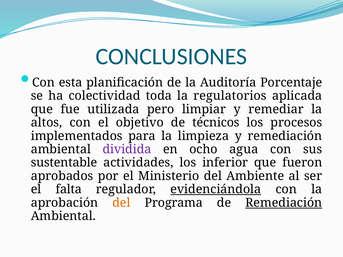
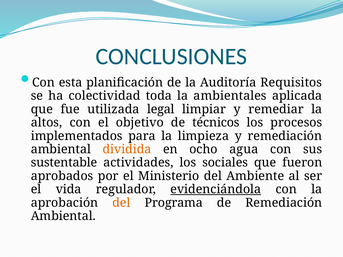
Porcentaje: Porcentaje -> Requisitos (291, 83)
regulatorios: regulatorios -> ambientales (230, 96)
pero: pero -> legal (161, 109)
dividida colour: purple -> orange (127, 149)
inferior: inferior -> sociales (225, 163)
falta: falta -> vida (69, 190)
Remediación underline: present -> none (284, 203)
